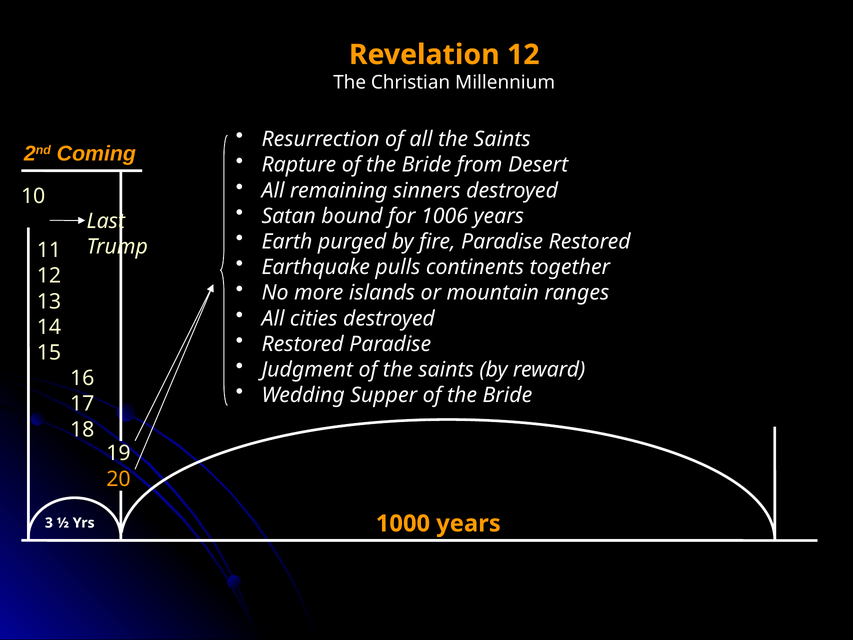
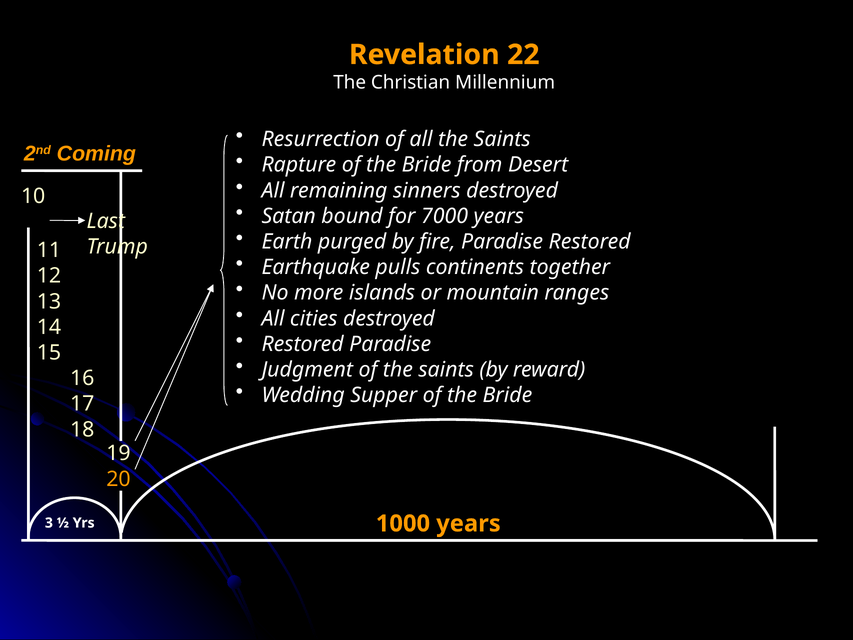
Revelation 12: 12 -> 22 (523, 55)
1006: 1006 -> 7000 (445, 216)
